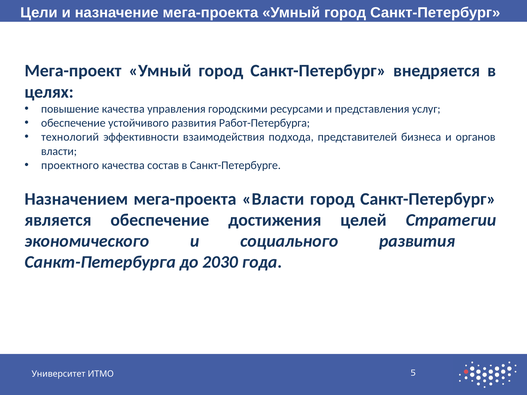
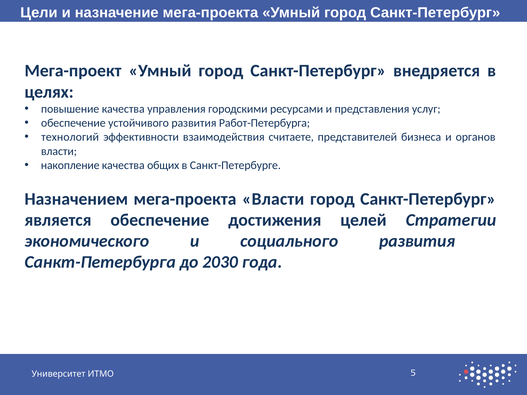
подхода: подхода -> считаете (291, 137)
проектного: проектного -> накопление (70, 165)
состав: состав -> общих (163, 165)
